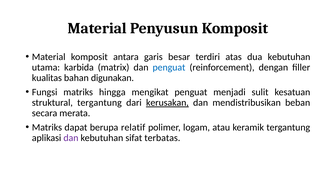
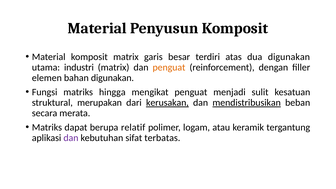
komposit antara: antara -> matrix (126, 57)
dua kebutuhan: kebutuhan -> digunakan (289, 57)
karbida: karbida -> industri (79, 67)
penguat colour: blue -> orange (169, 67)
kualitas: kualitas -> elemen (47, 78)
struktural tergantung: tergantung -> merupakan (100, 103)
mendistribusikan underline: none -> present (247, 103)
